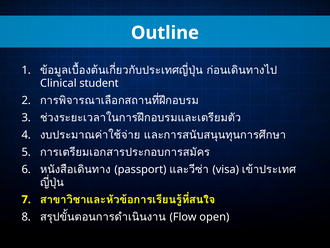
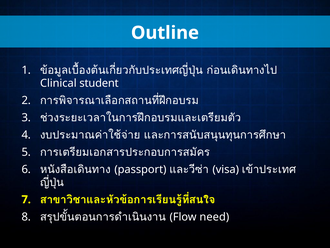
open: open -> need (214, 216)
